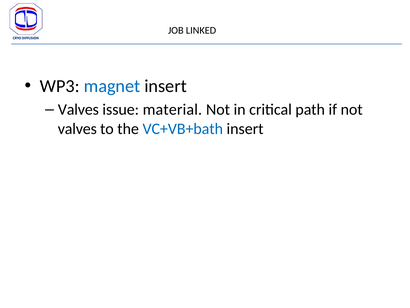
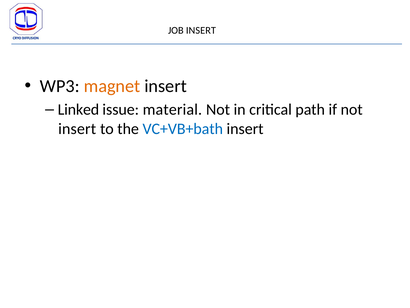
JOB LINKED: LINKED -> INSERT (201, 30)
magnet colour: blue -> orange (112, 86)
Valves: Valves -> Linked (78, 110)
valves: valves -> insert (77, 129)
